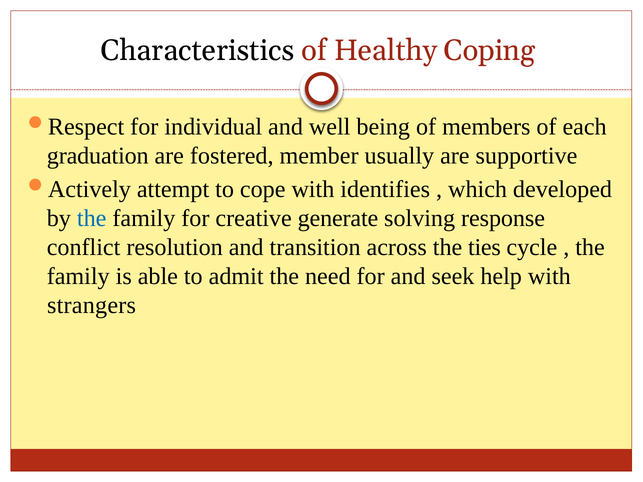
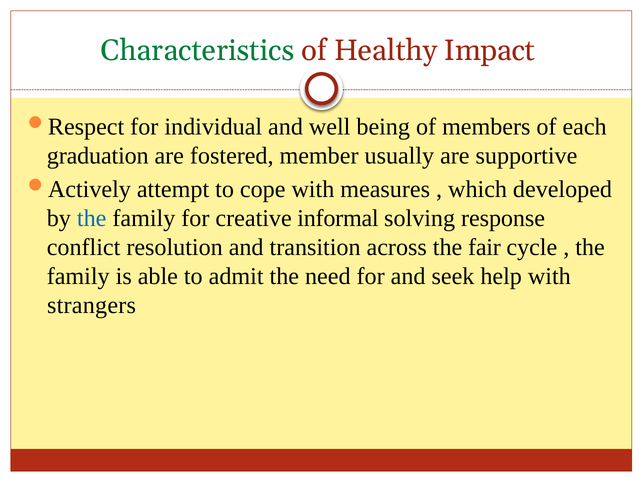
Characteristics colour: black -> green (197, 51)
Coping: Coping -> Impact (489, 51)
identifies: identifies -> measures (385, 189)
generate: generate -> informal (338, 218)
ties: ties -> fair (484, 247)
